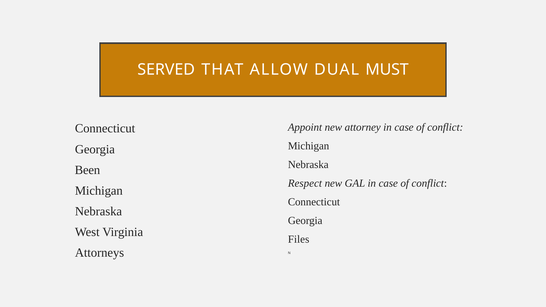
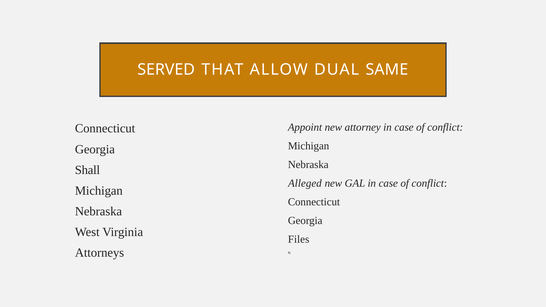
MUST: MUST -> SAME (387, 70)
Been: Been -> Shall (87, 170)
Respect: Respect -> Alleged (305, 183)
